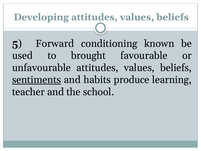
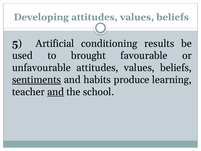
Forward: Forward -> Artificial (55, 44)
known: known -> results (159, 44)
and underline: none -> present (56, 92)
